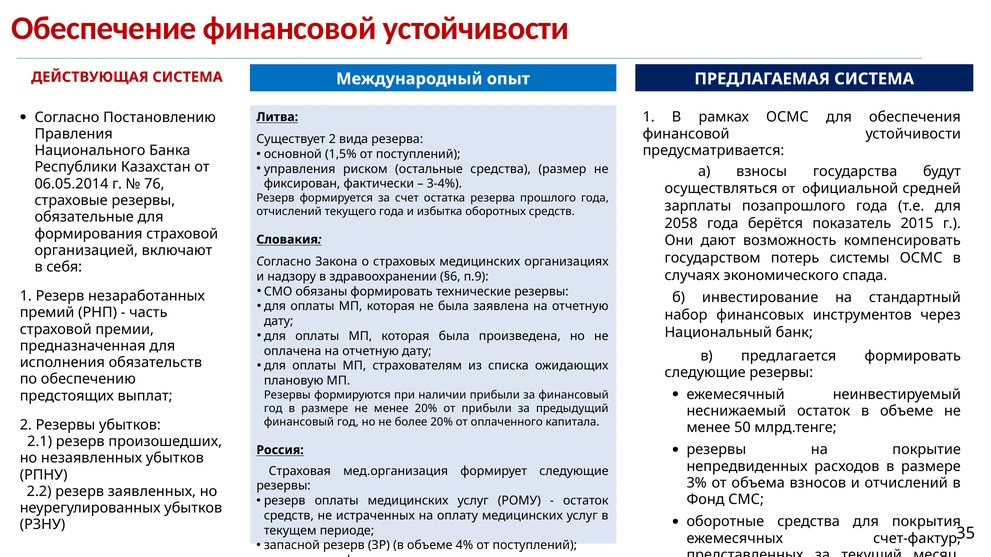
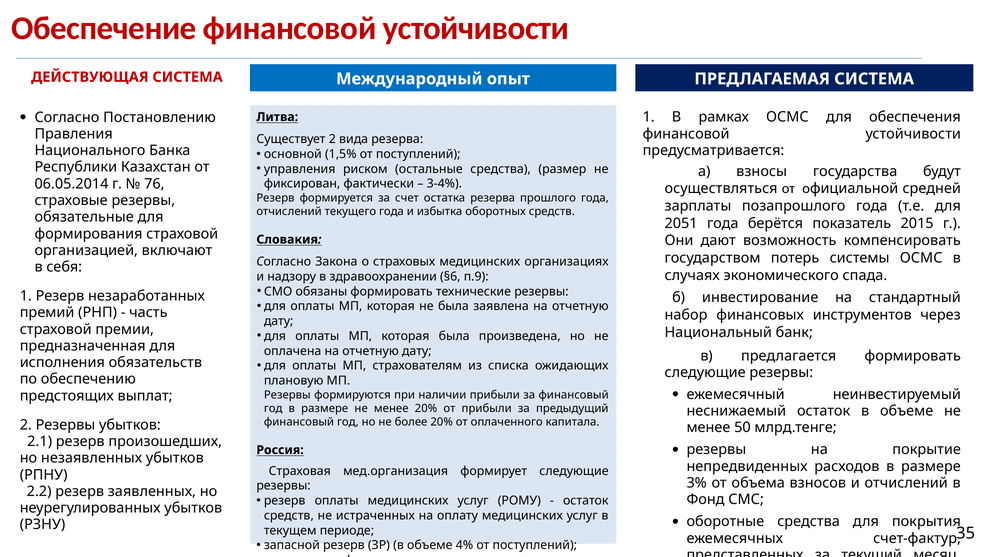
2058: 2058 -> 2051 (681, 224)
